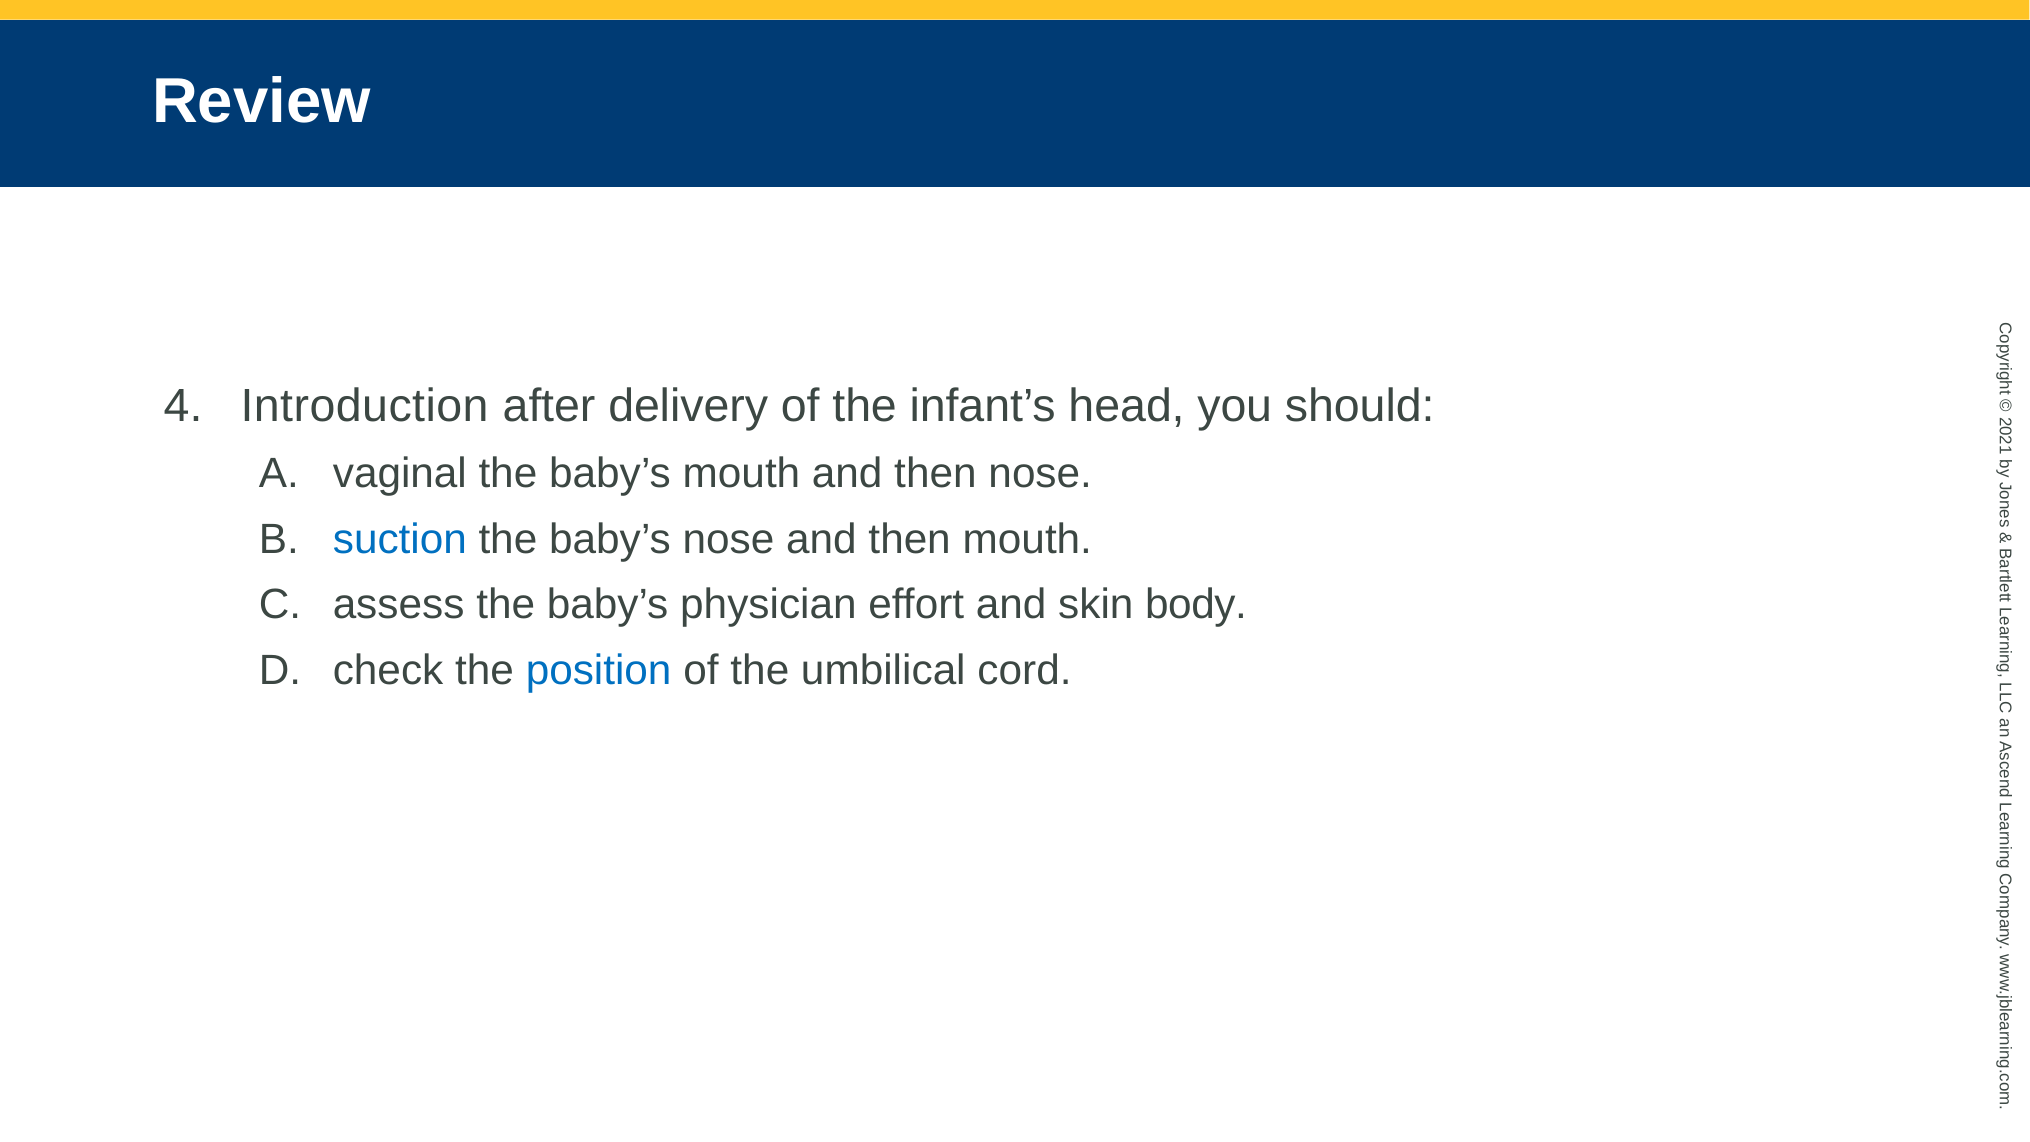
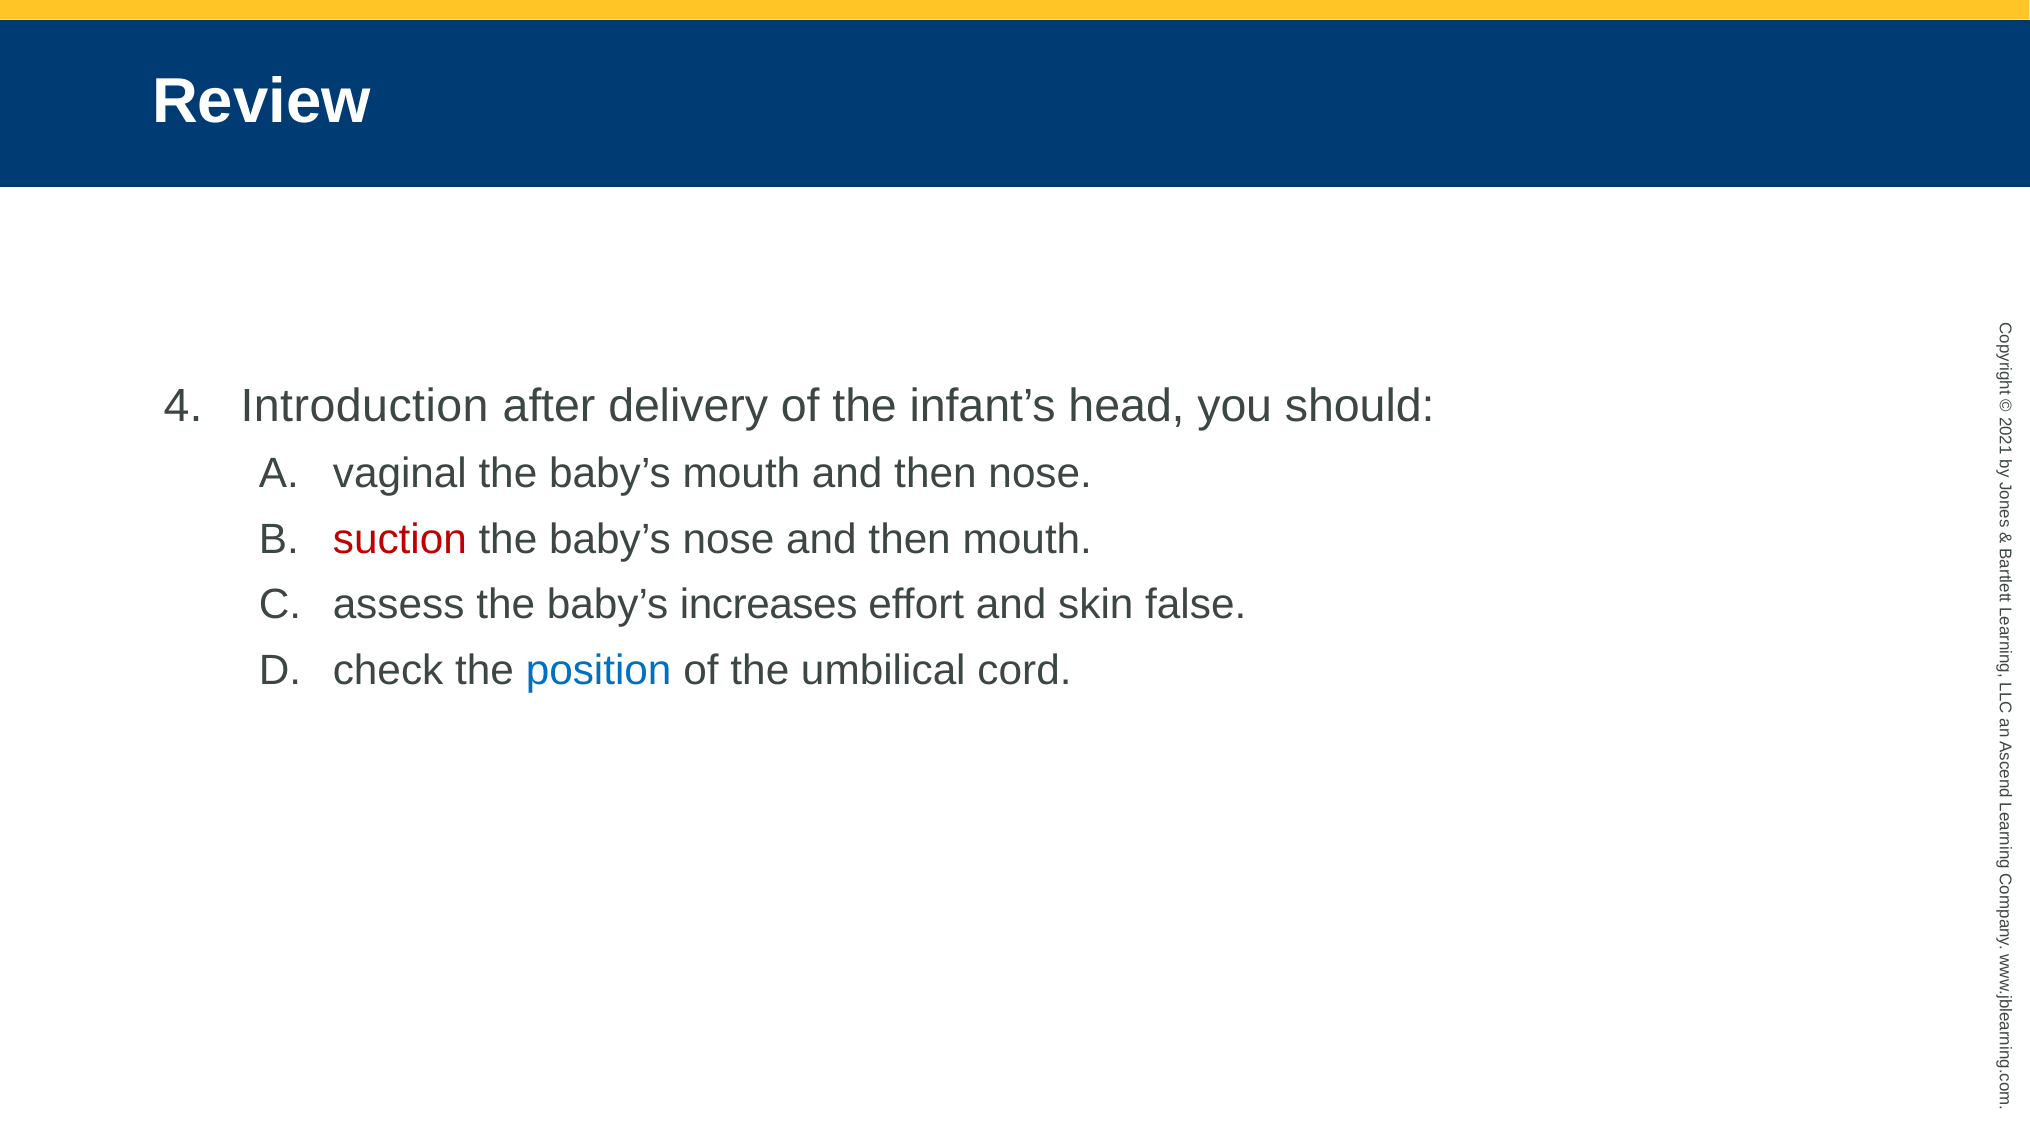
suction colour: blue -> red (400, 539)
physician: physician -> increases (769, 605)
body: body -> false (1196, 605)
